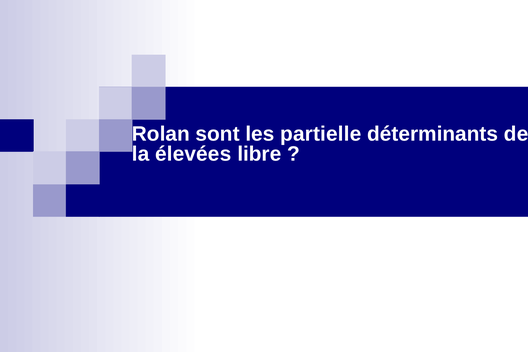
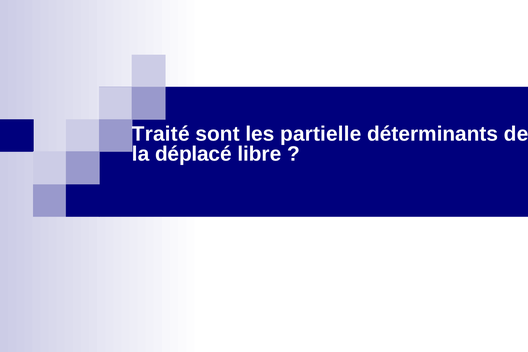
Rolan: Rolan -> Traité (161, 134)
élevées: élevées -> déplacé (193, 154)
